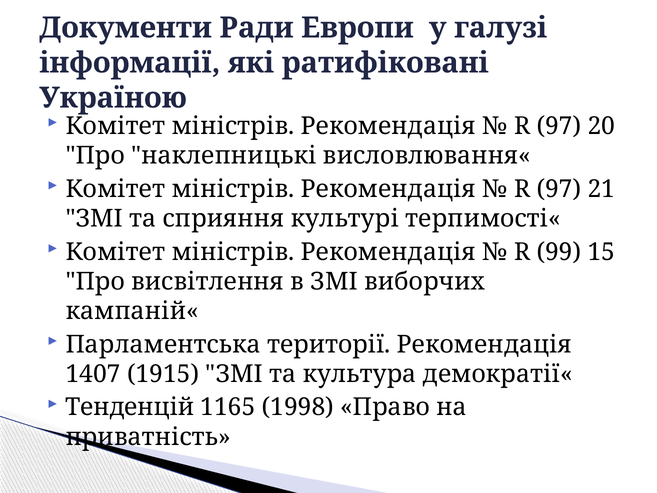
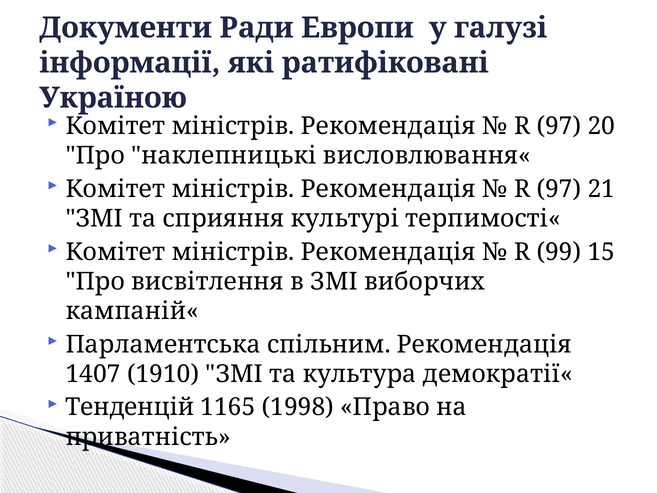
території: території -> спільним (329, 344)
1915: 1915 -> 1910 (163, 374)
